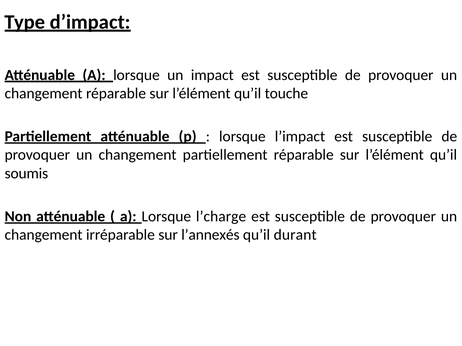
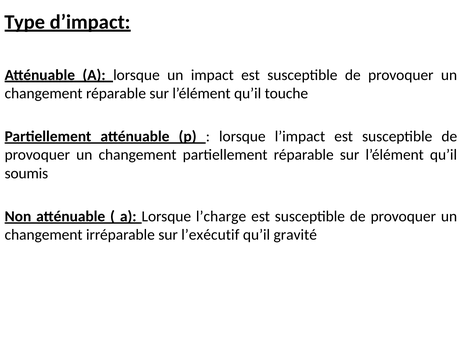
l’annexés: l’annexés -> l’exécutif (210, 235)
durant: durant -> gravité (295, 235)
